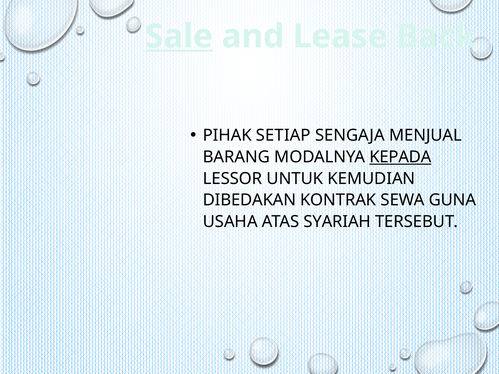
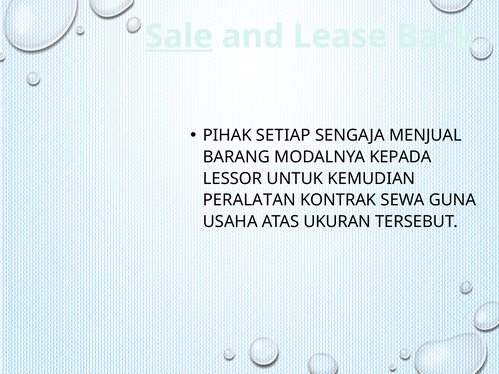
KEPADA underline: present -> none (400, 157)
DIBEDAKAN: DIBEDAKAN -> PERALATAN (249, 200)
SYARIAH: SYARIAH -> UKURAN (337, 222)
